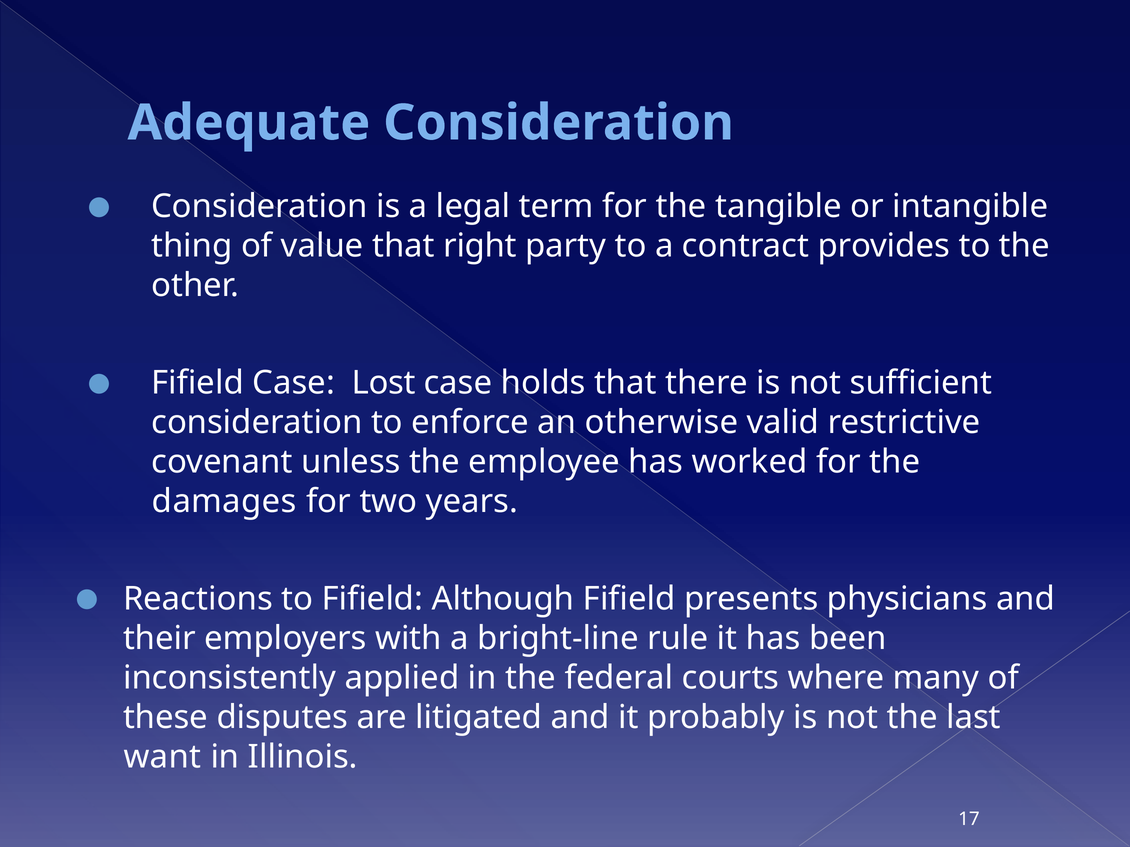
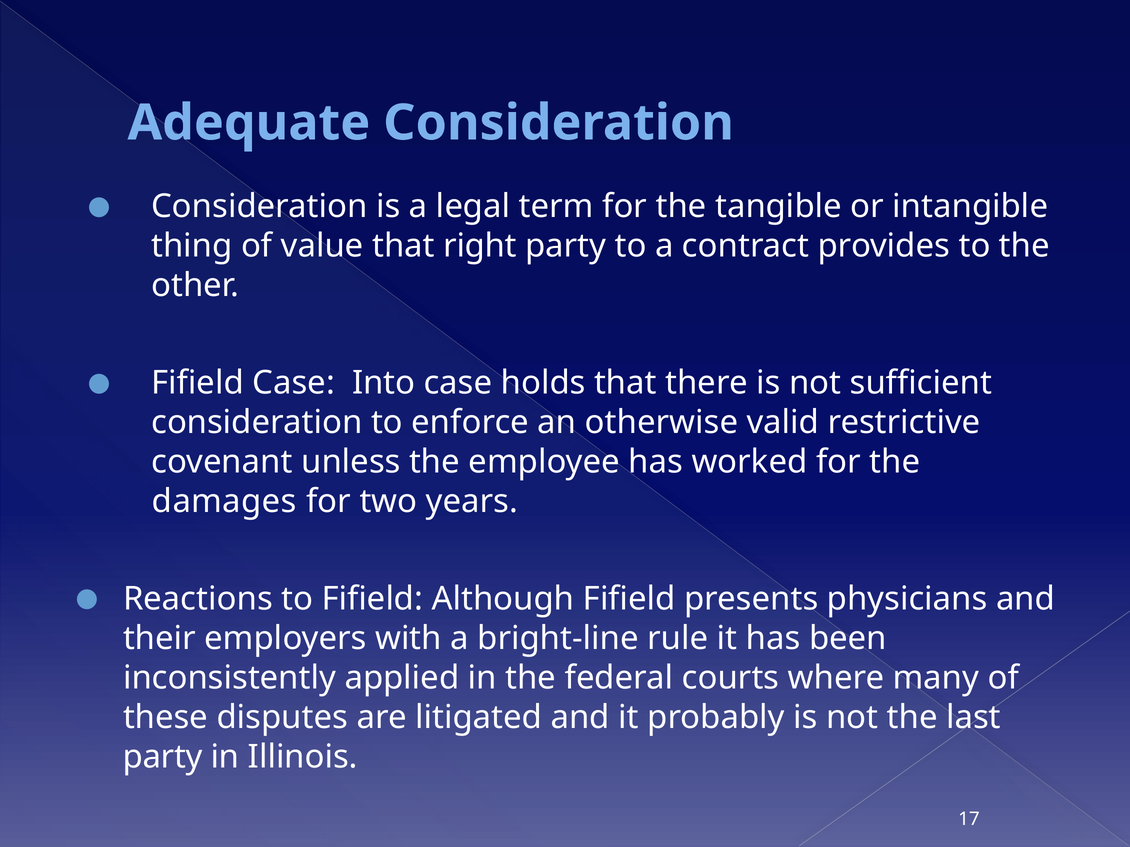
Lost: Lost -> Into (384, 383)
want: want -> party (163, 757)
